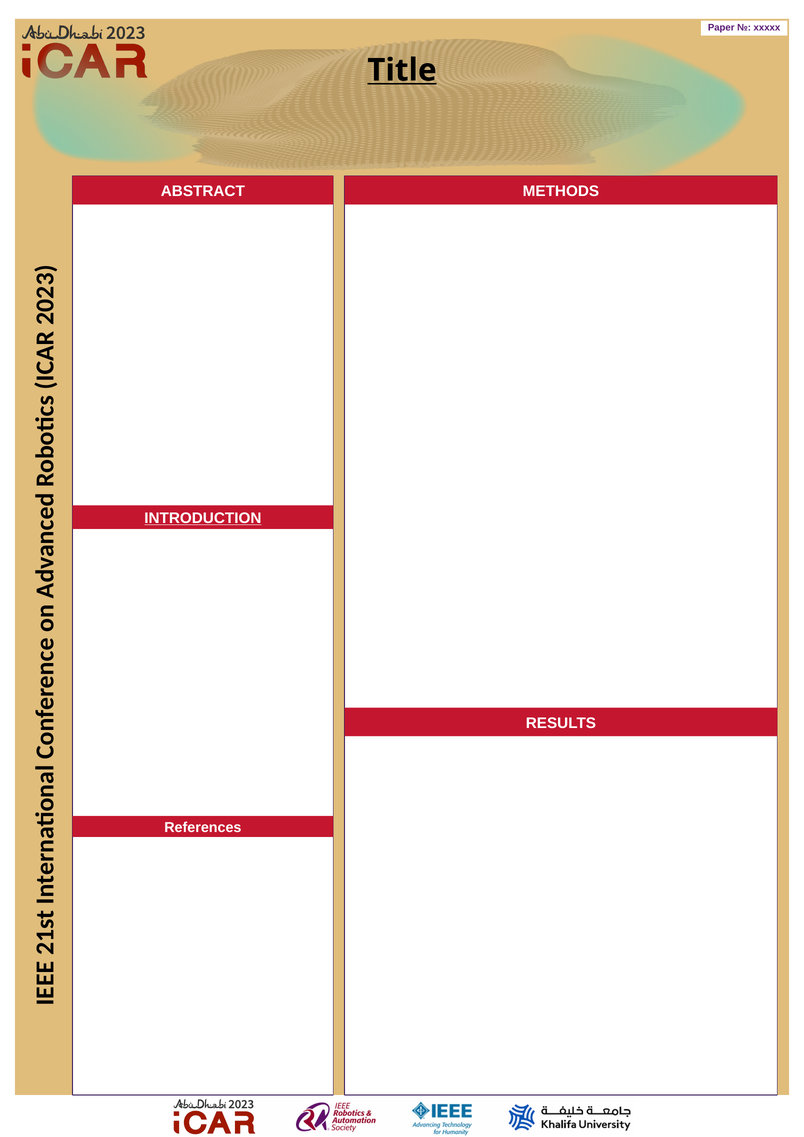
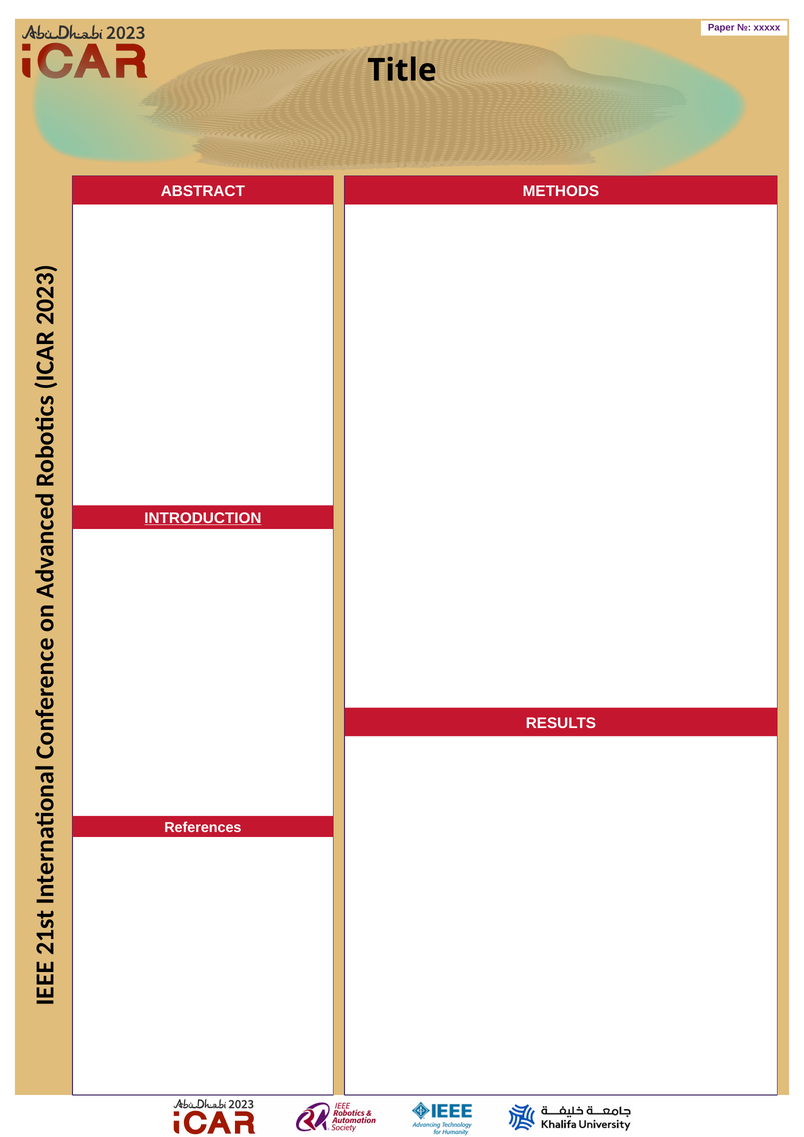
Title underline: present -> none (402, 70)
